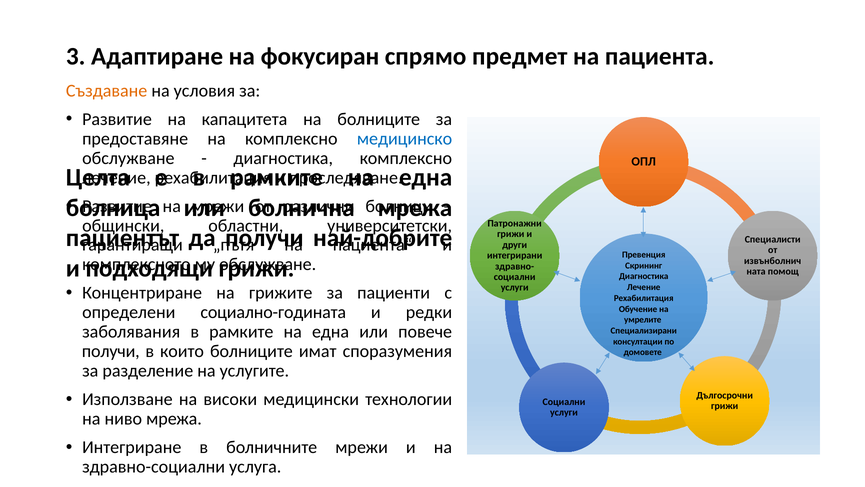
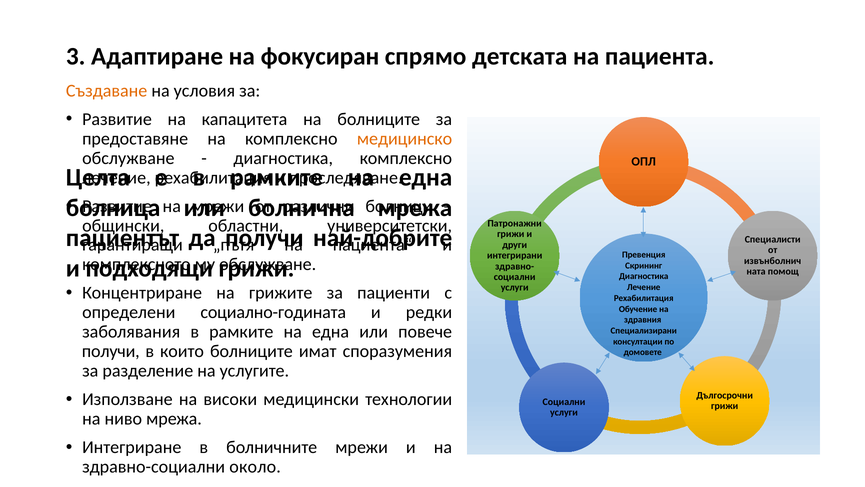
предмет: предмет -> детската (520, 56)
медицинско colour: blue -> orange (405, 138)
умрелите: умрелите -> здравния (643, 320)
услуга: услуга -> около (255, 466)
